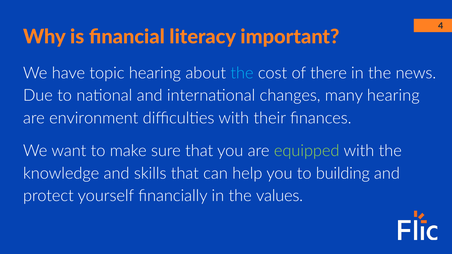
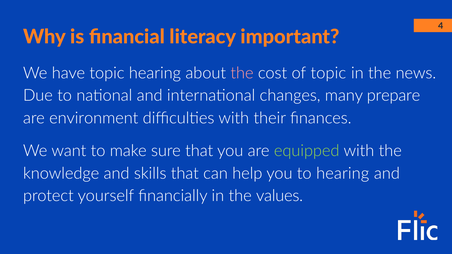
the colour: light blue -> pink (242, 73)
of there: there -> topic (328, 73)
many hearing: hearing -> prepare (393, 96)
to building: building -> hearing (343, 174)
